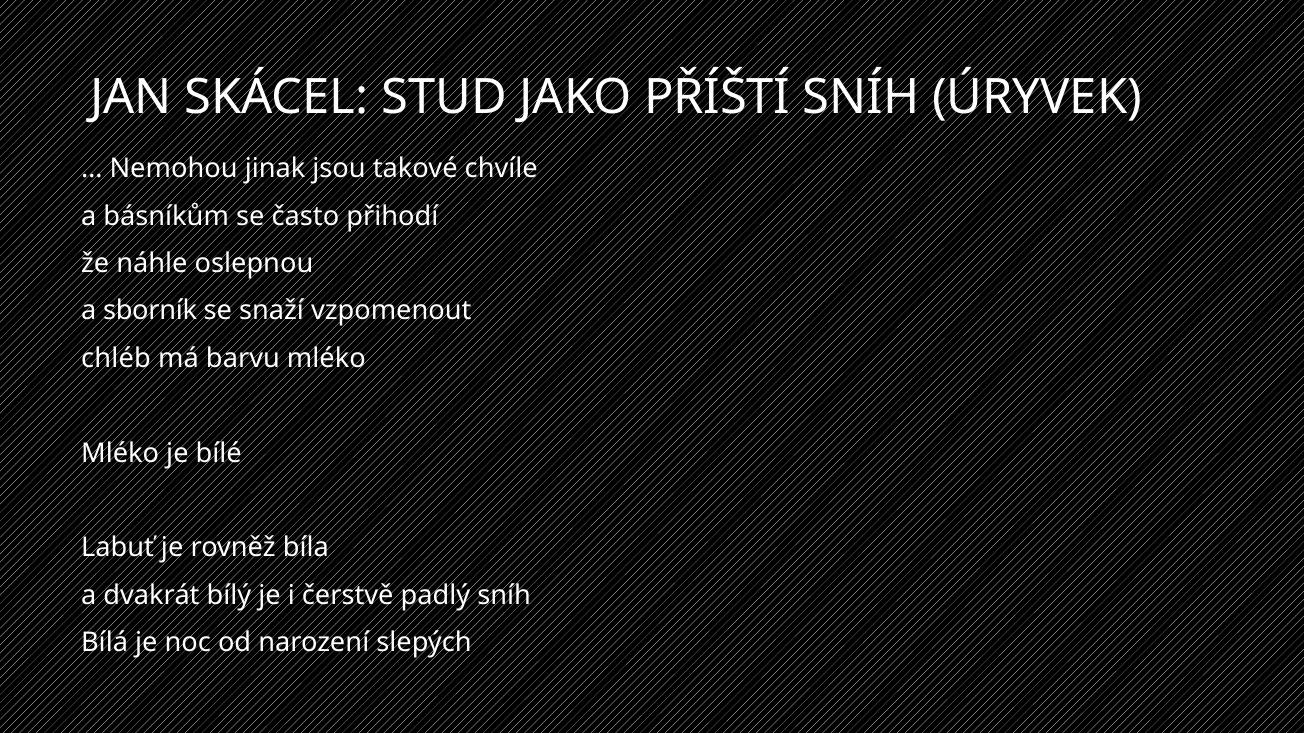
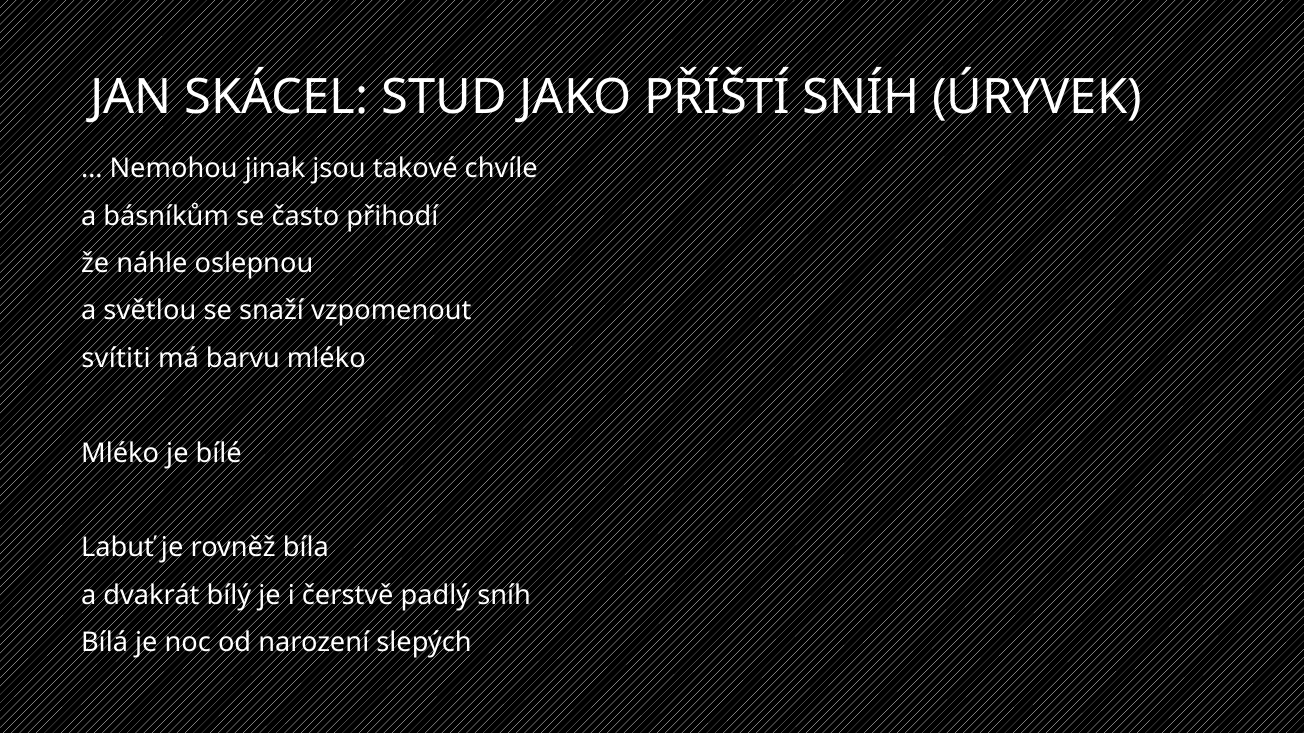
sborník: sborník -> světlou (150, 311)
chléb: chléb -> svítiti (116, 359)
